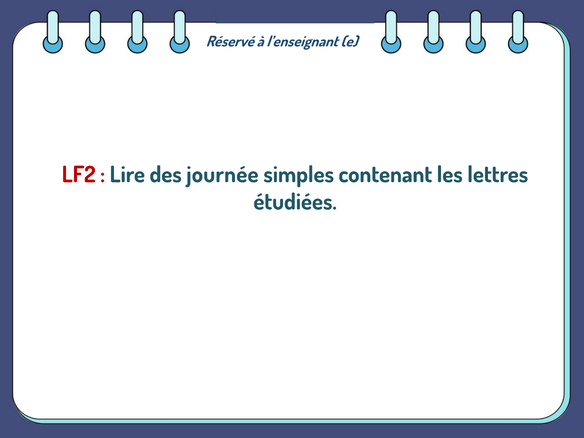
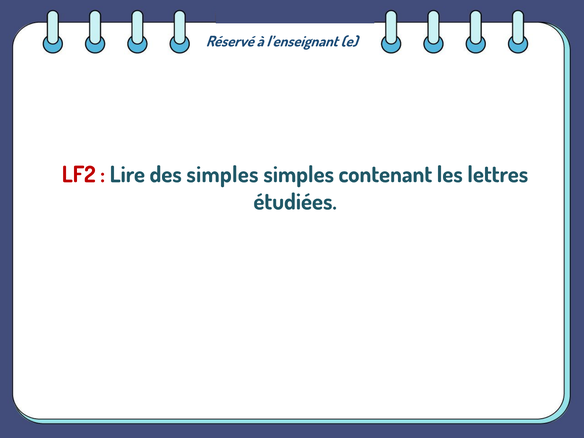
des journée: journée -> simples (222, 175)
